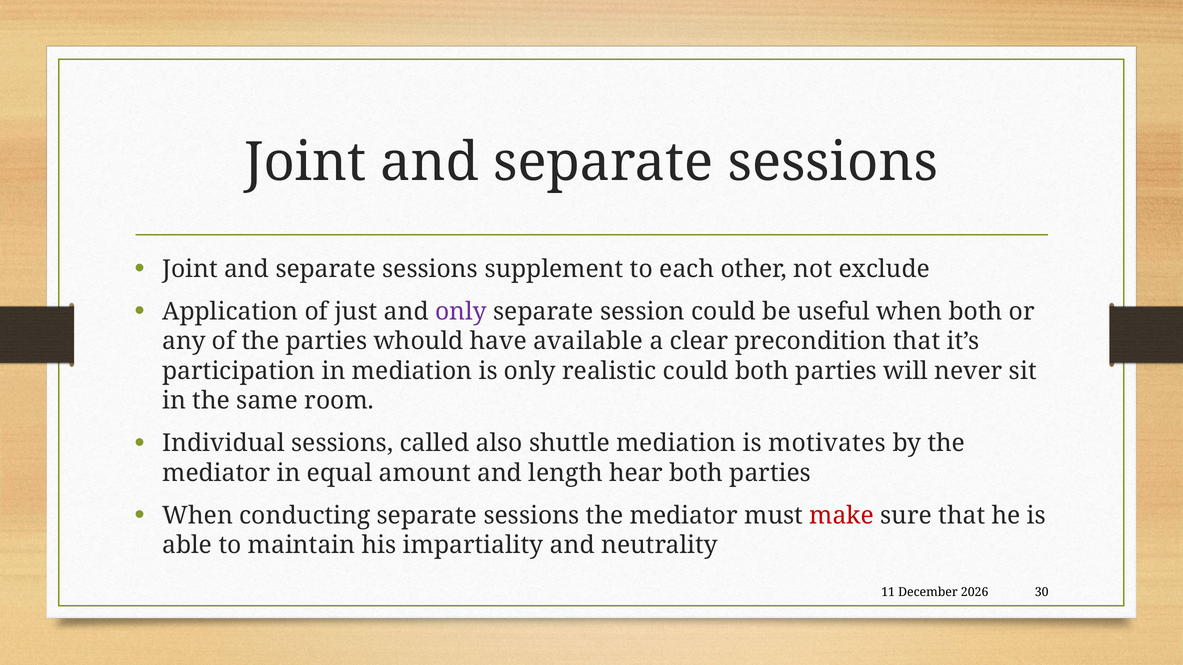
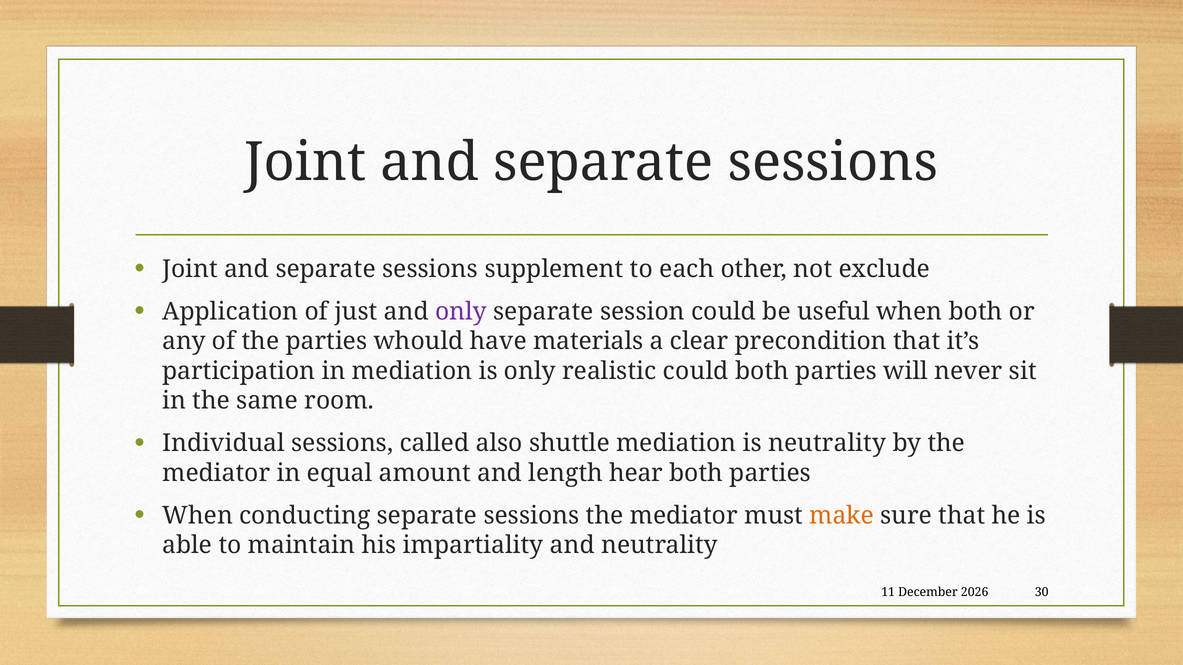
available: available -> materials (588, 342)
is motivates: motivates -> neutrality (827, 444)
make colour: red -> orange (842, 516)
